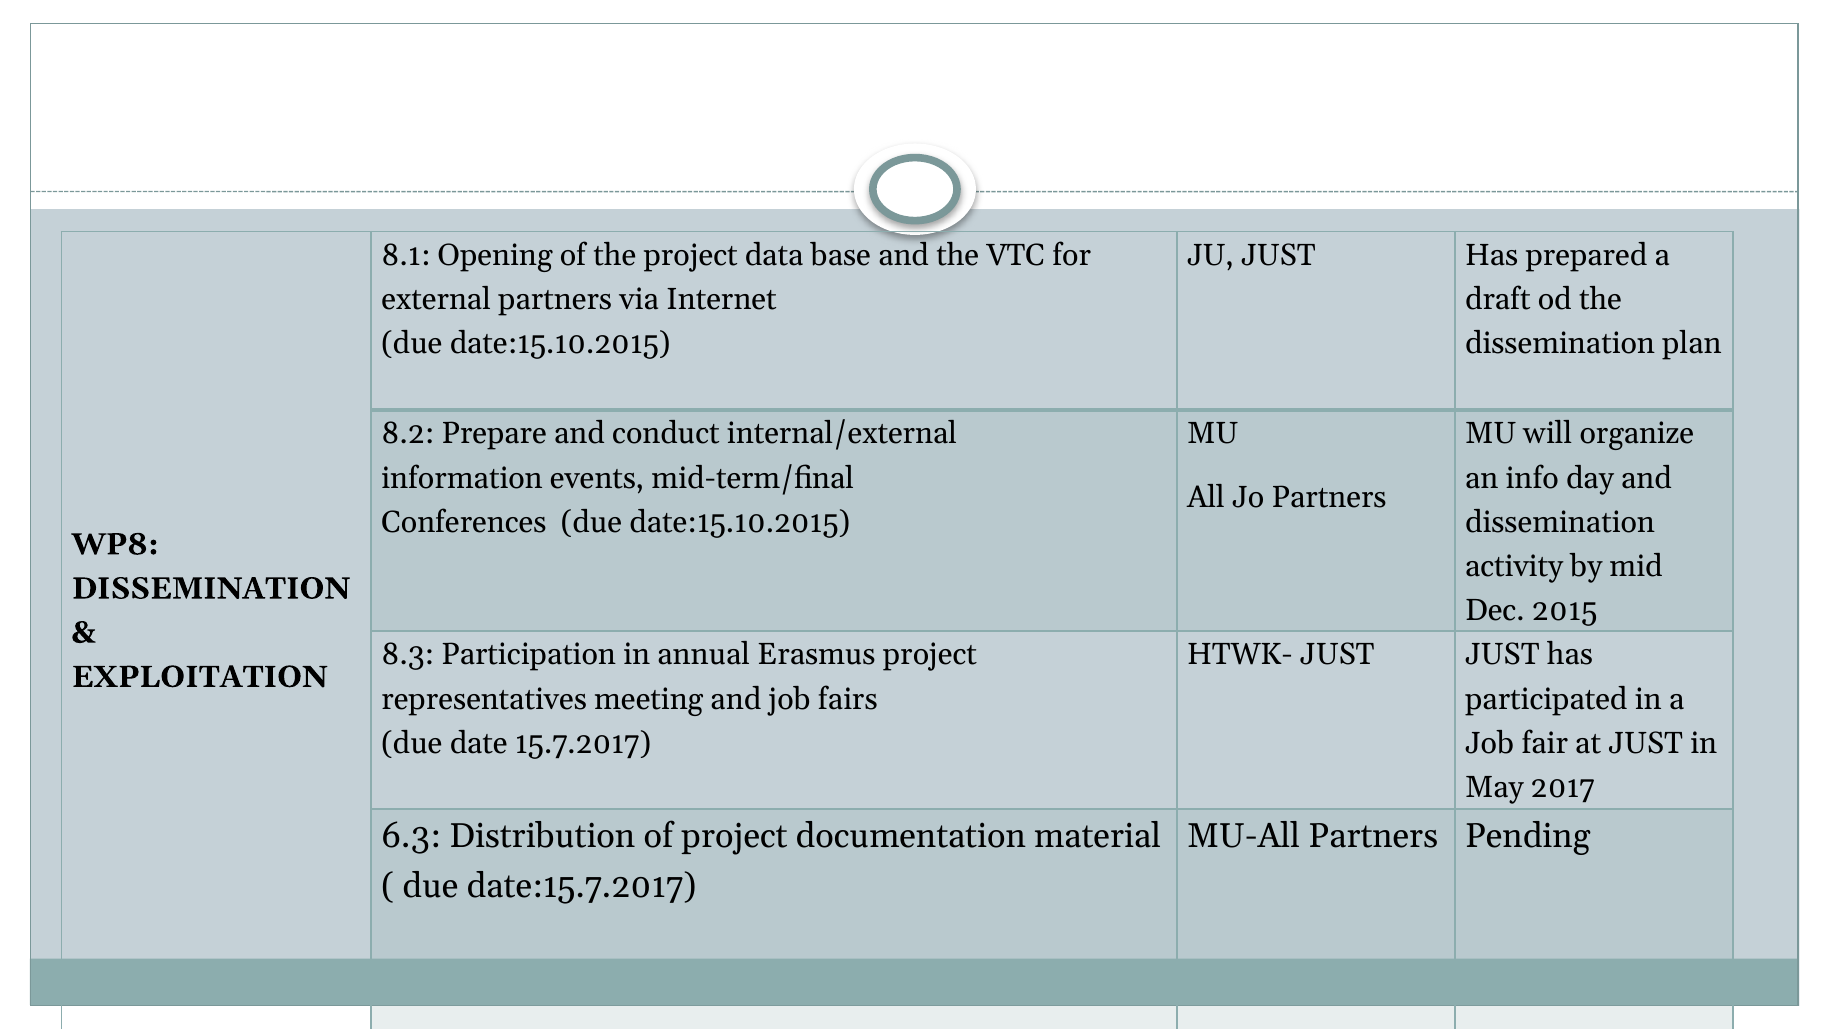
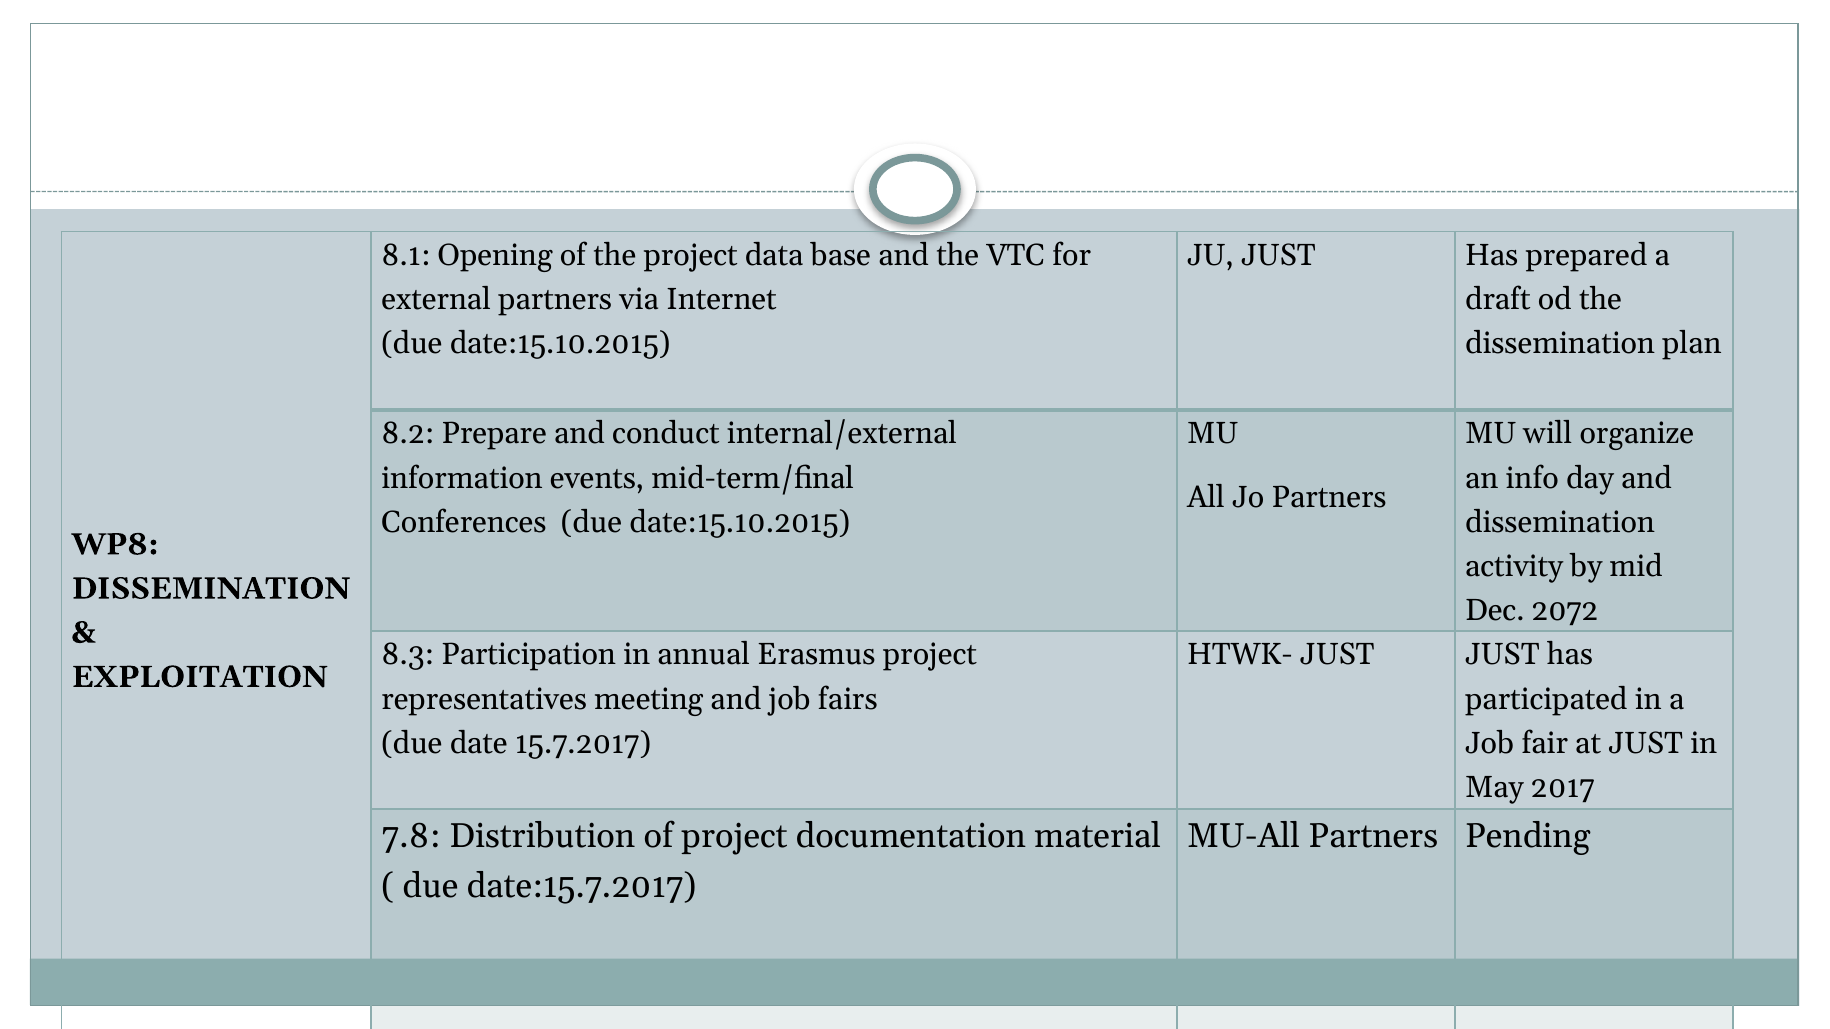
2015: 2015 -> 2072 (1565, 611)
6.3: 6.3 -> 7.8 (411, 836)
